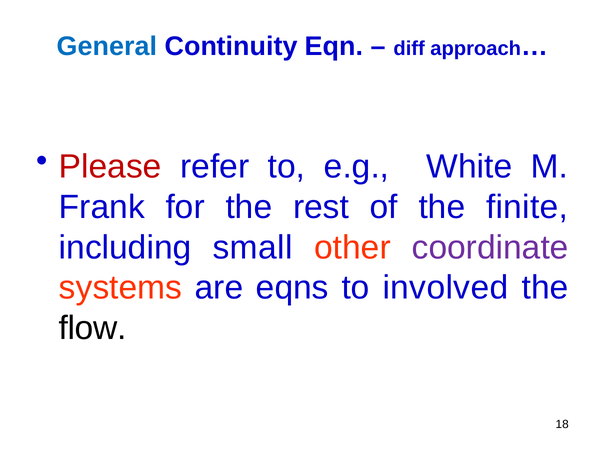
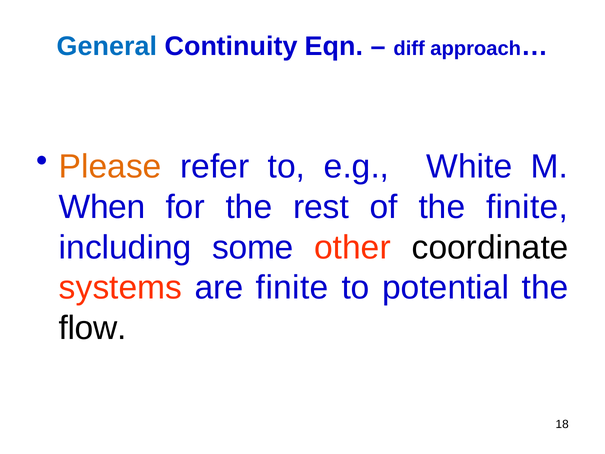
Please colour: red -> orange (110, 167)
Frank: Frank -> When (102, 207)
small: small -> some (253, 247)
coordinate colour: purple -> black (490, 247)
are eqns: eqns -> finite (292, 288)
involved: involved -> potential (446, 288)
